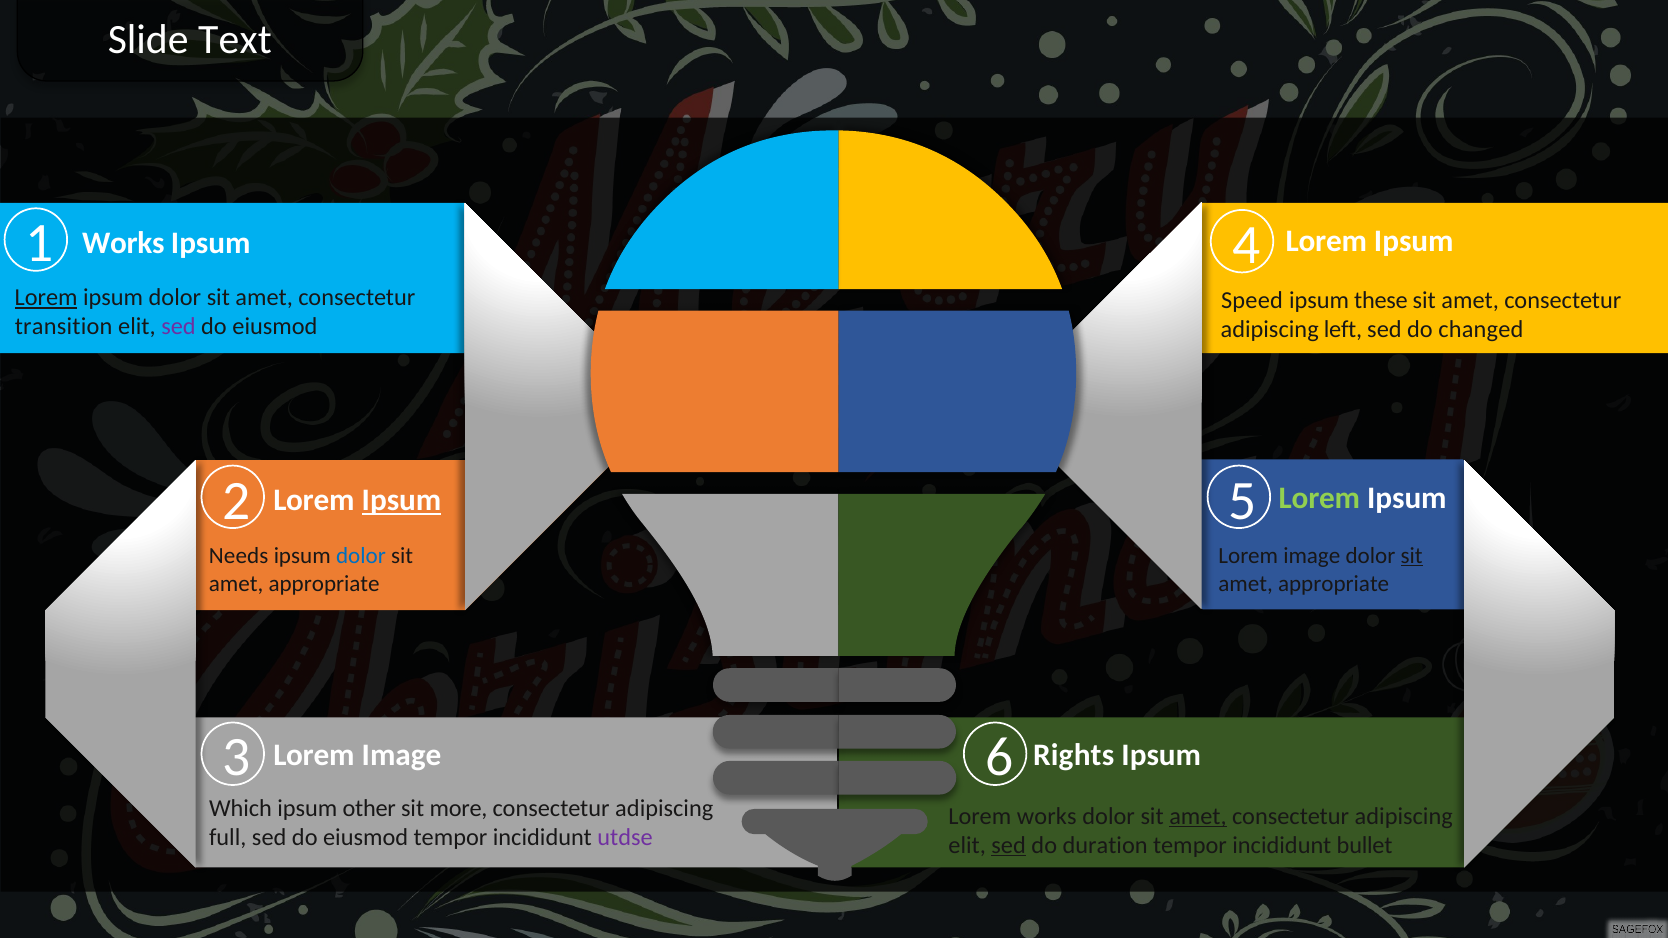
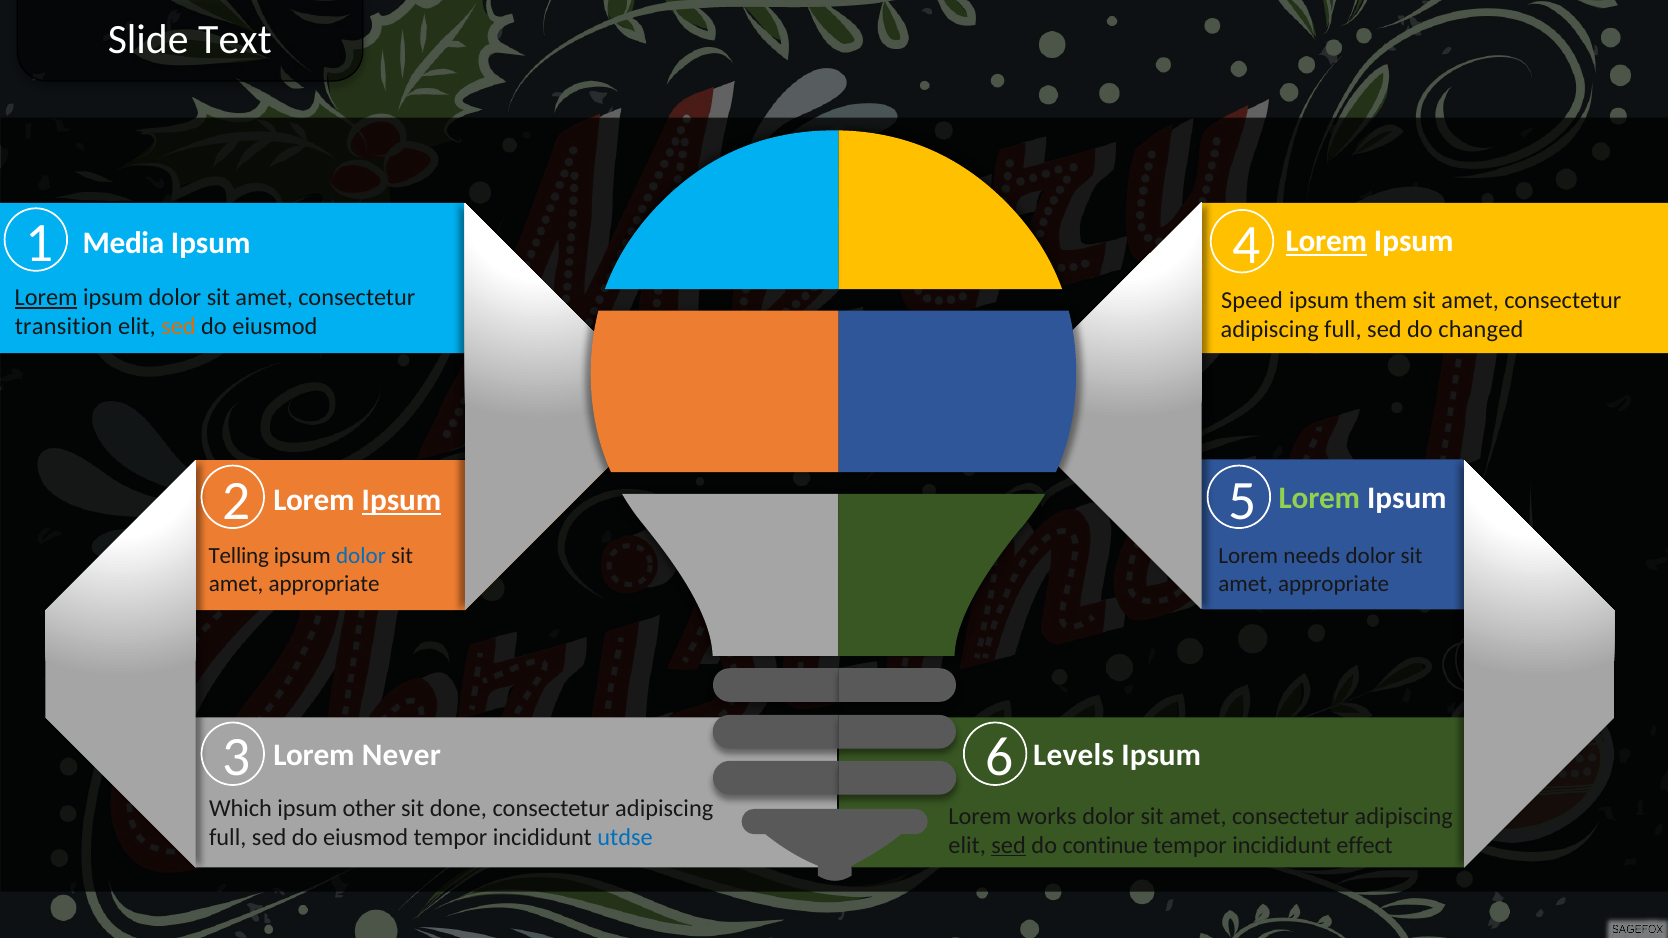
Lorem underline: none -> present (1326, 241)
Works: Works -> Media (123, 243)
these: these -> them (1381, 301)
sed colour: purple -> orange (178, 327)
left: left -> full (1343, 330)
Needs: Needs -> Telling (239, 556)
image: image -> needs (1312, 556)
sit underline: present -> none (1412, 556)
Rights: Rights -> Levels (1074, 755)
Image: Image -> Never (401, 755)
more: more -> done (458, 809)
amet underline: present -> none (1198, 816)
utdse colour: purple -> blue (625, 838)
duration: duration -> continue (1105, 845)
bullet: bullet -> effect (1365, 845)
